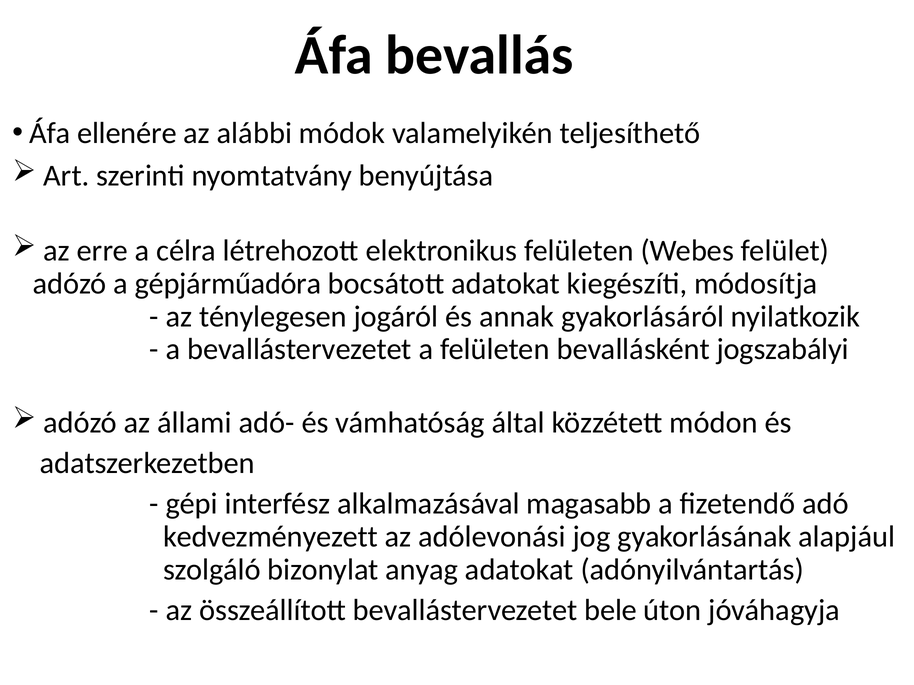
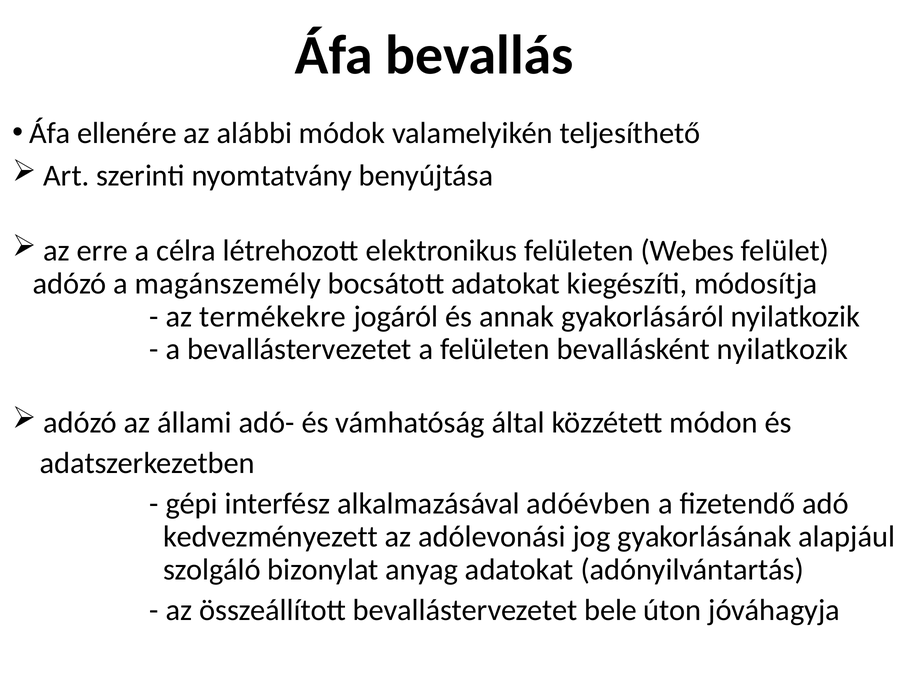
gépjárműadóra: gépjárműadóra -> magánszemély (228, 284)
ténylegesen: ténylegesen -> termékekre (273, 317)
bevallásként jogszabályi: jogszabályi -> nyilatkozik (782, 350)
magasabb: magasabb -> adóévben (589, 504)
